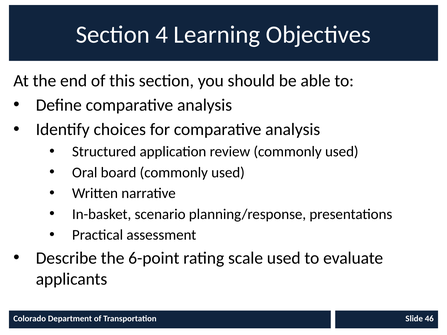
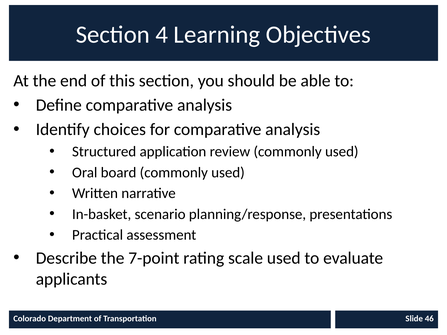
6-point: 6-point -> 7-point (154, 258)
